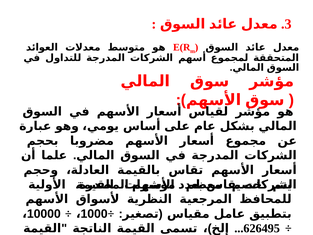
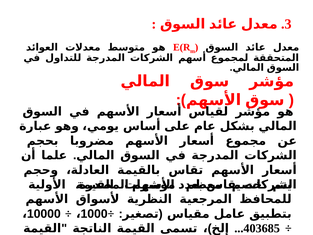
626495: 626495 -> 403685 (262, 228)
